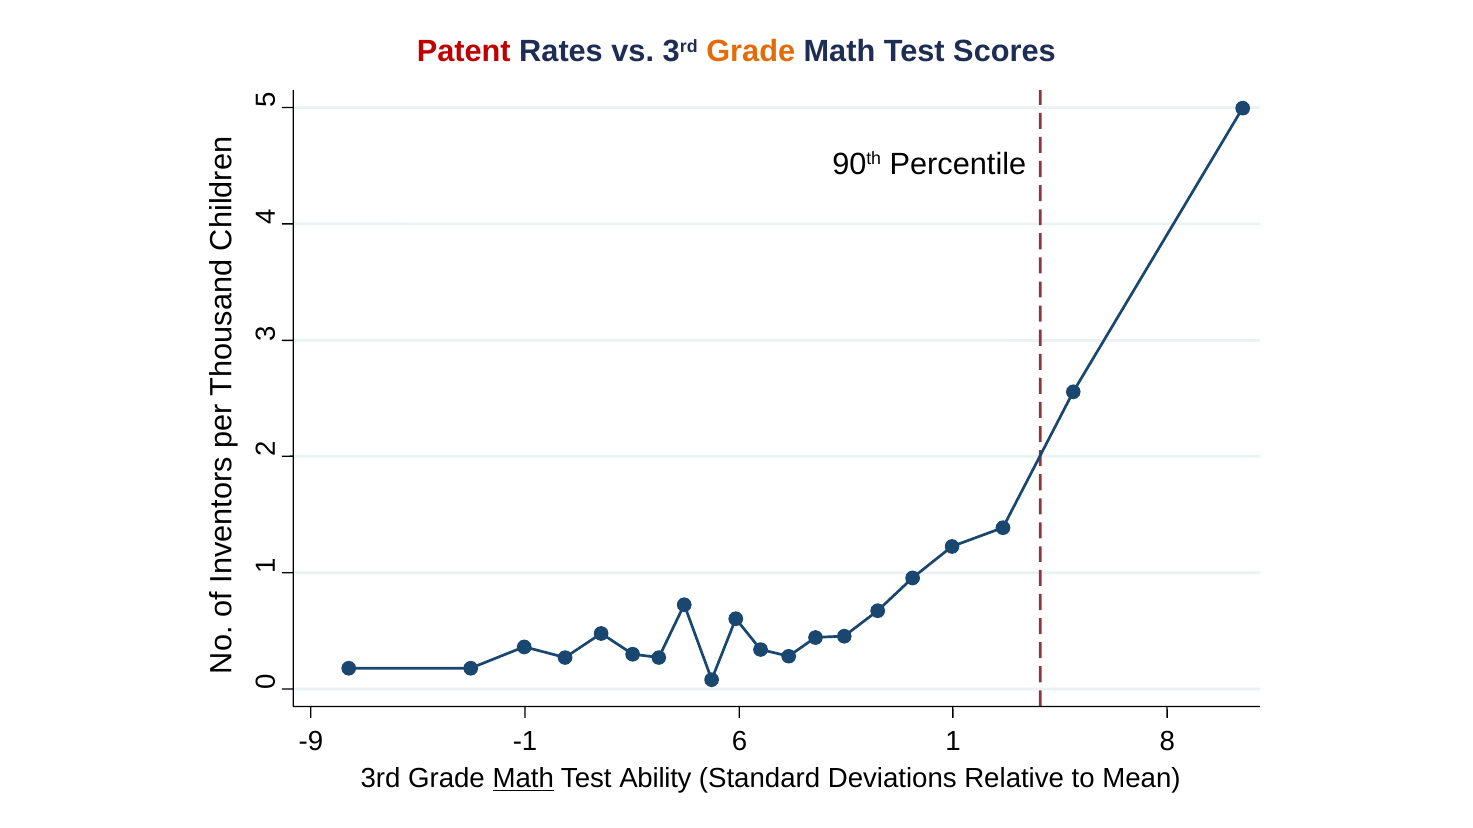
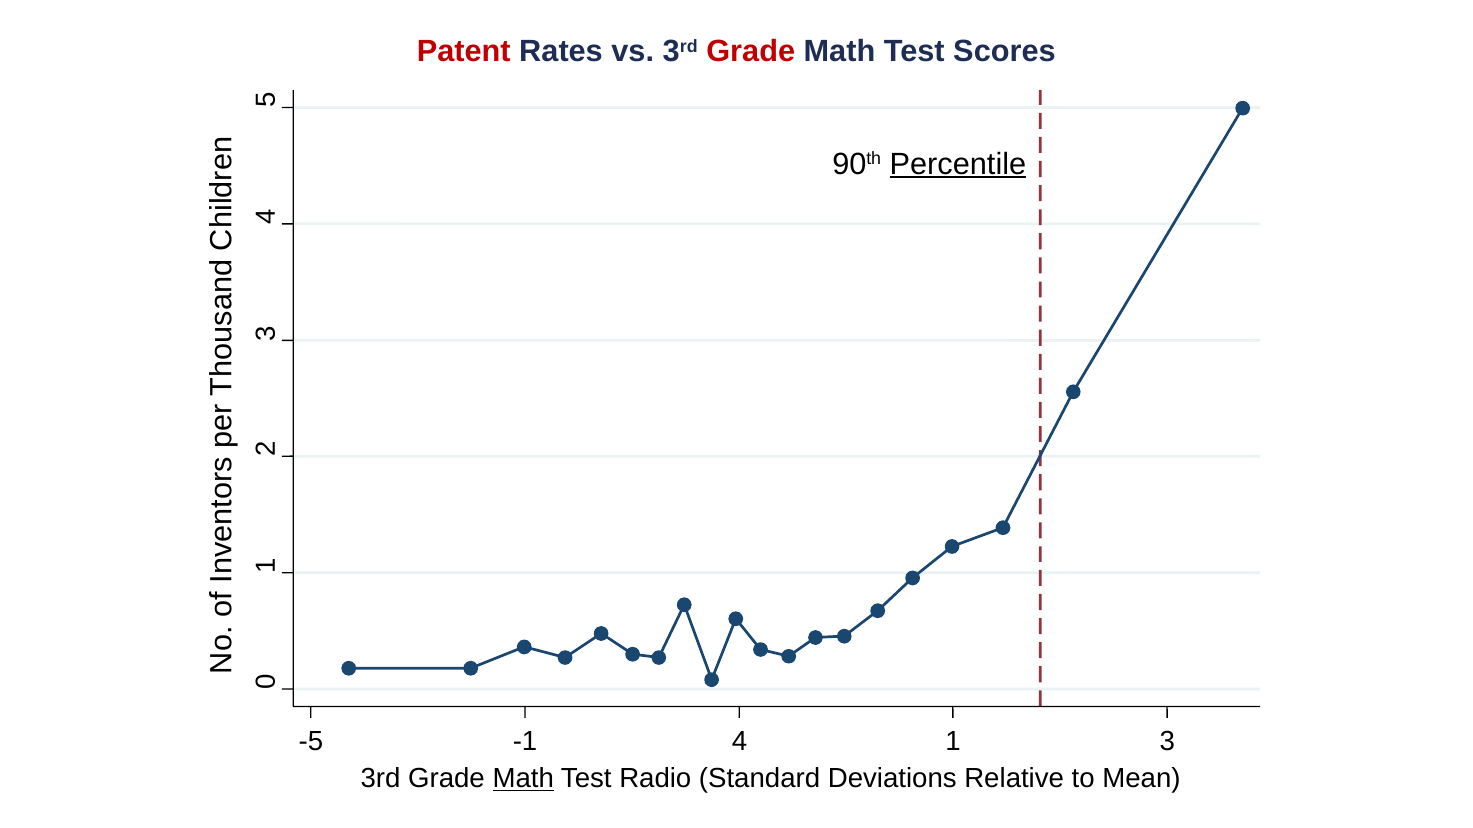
Grade colour: orange -> red (751, 52)
Percentile underline: none -> present (958, 164)
-9: -9 -> -5 (311, 742)
-1 6: 6 -> 4 (740, 742)
1 8: 8 -> 3 (1167, 742)
Ability: Ability -> Radio (655, 779)
